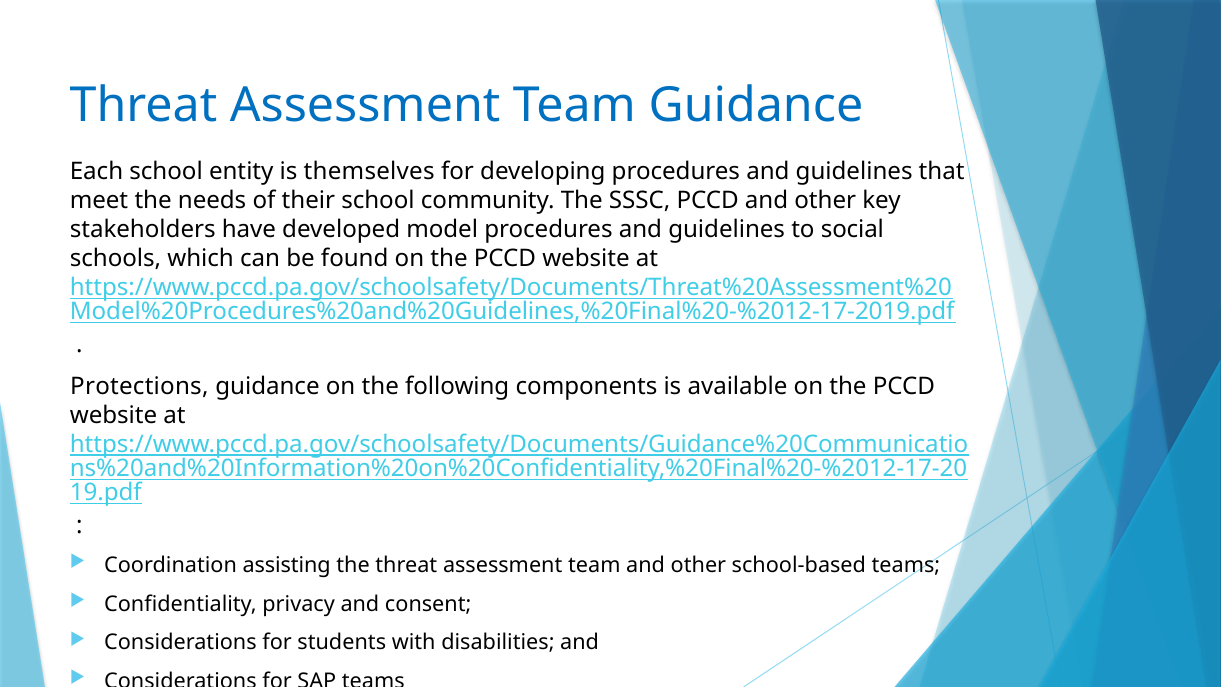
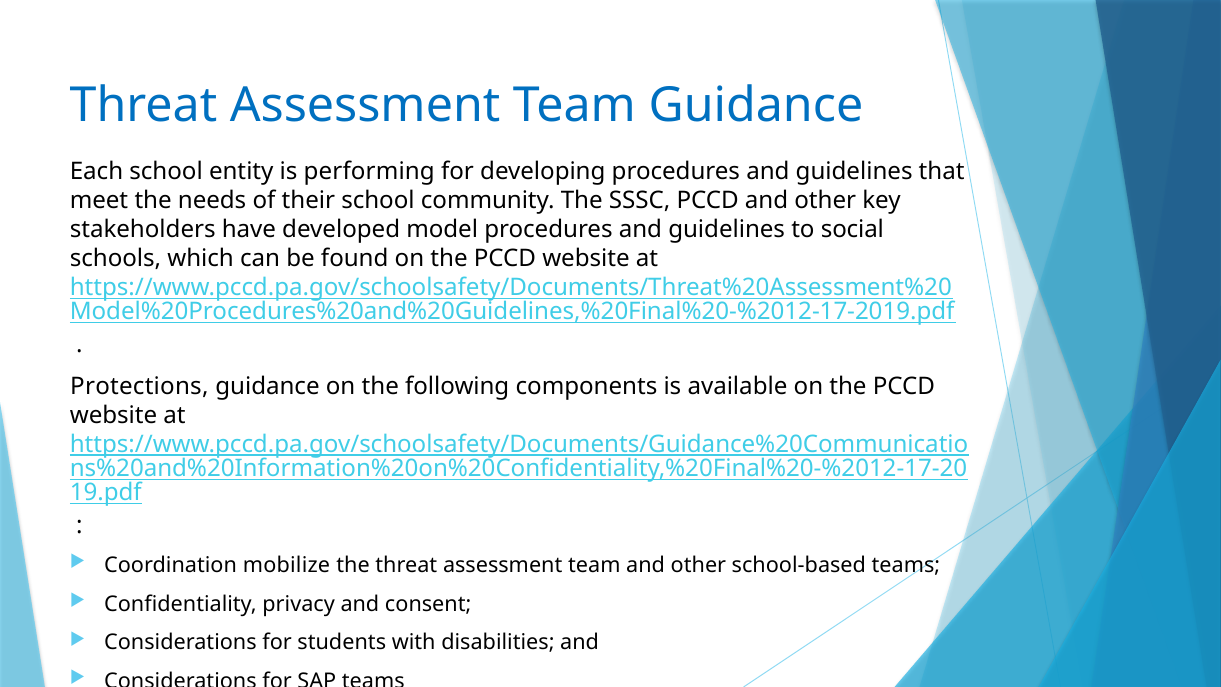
themselves: themselves -> performing (369, 171)
assisting: assisting -> mobilize (287, 565)
